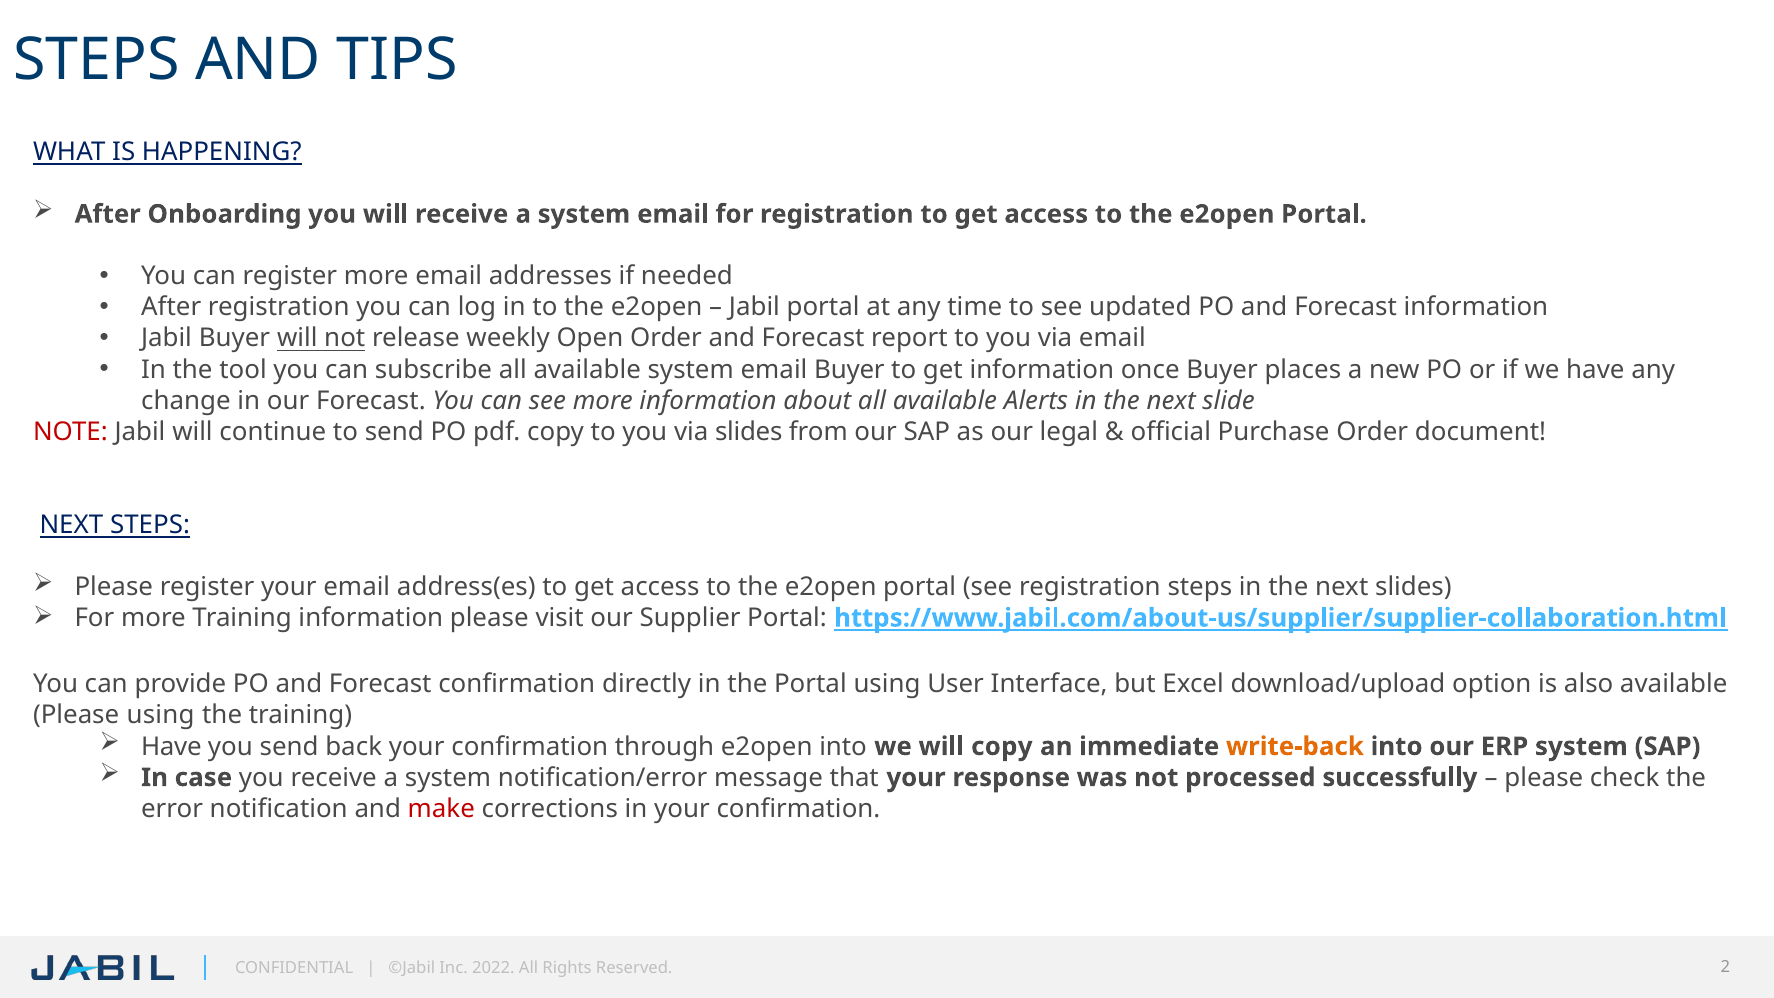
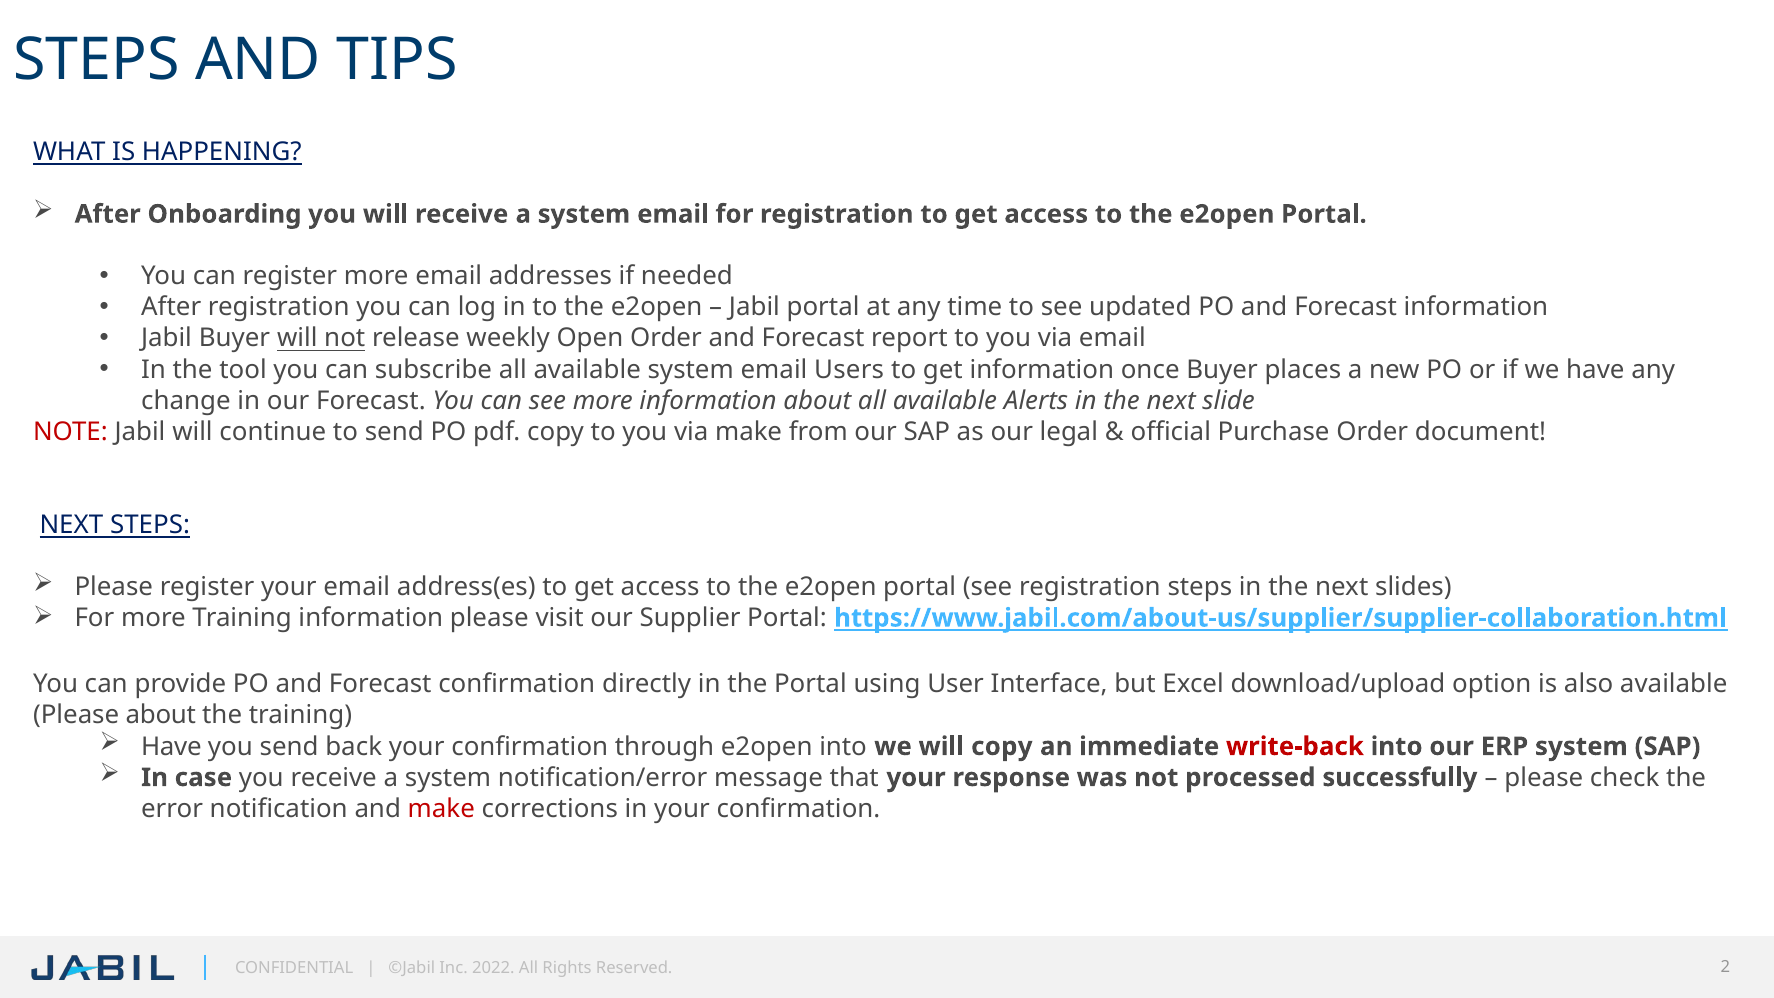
email Buyer: Buyer -> Users (849, 369)
via slides: slides -> make (749, 432)
Please using: using -> about (161, 715)
write-back colour: orange -> red (1295, 746)
